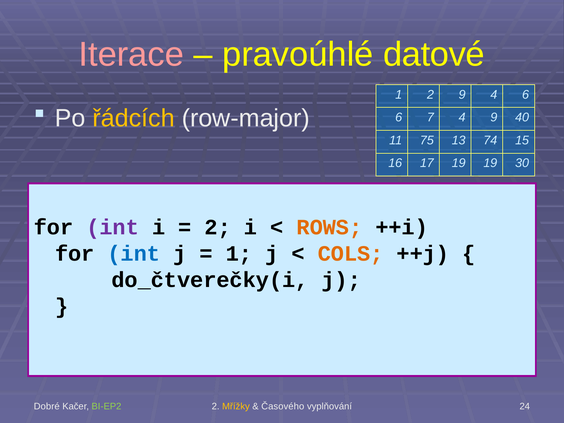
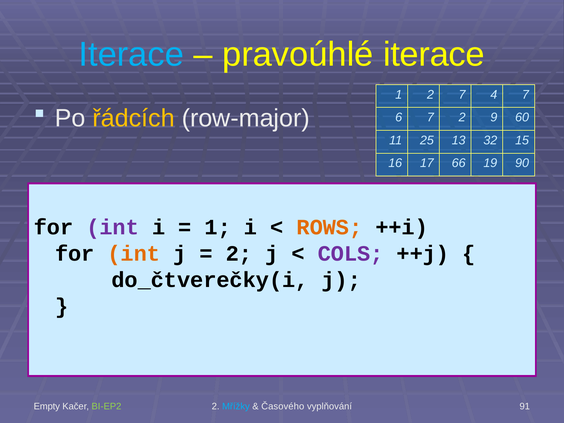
Iterace colour: pink -> light blue (131, 54)
pravoúhlé datové: datové -> iterace (434, 54)
2 9: 9 -> 7 (462, 95)
4 6: 6 -> 7 (526, 95)
7 4: 4 -> 2 (462, 117)
40: 40 -> 60 (522, 117)
75: 75 -> 25 (427, 140)
74: 74 -> 32 (490, 140)
17 19: 19 -> 66 (459, 163)
30: 30 -> 90 (522, 163)
2: 2 -> 1 (218, 227)
int colour: blue -> orange (134, 253)
1: 1 -> 2 (239, 253)
COLS colour: orange -> purple (351, 253)
Dobré: Dobré -> Empty (47, 406)
Mřížky colour: yellow -> light blue (236, 406)
24: 24 -> 91 (525, 406)
